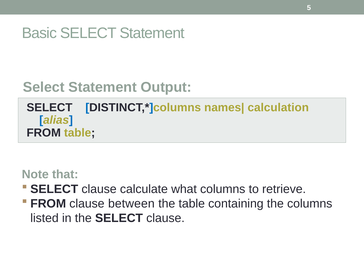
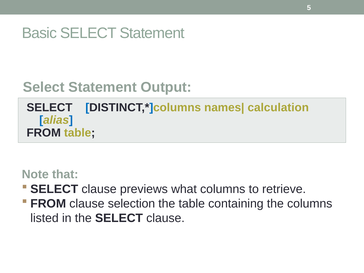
calculate: calculate -> previews (144, 189)
between: between -> selection (131, 204)
